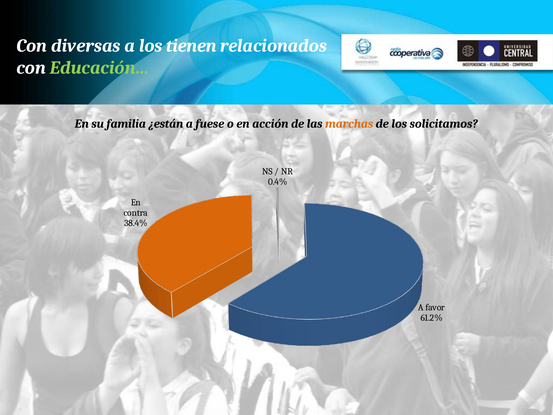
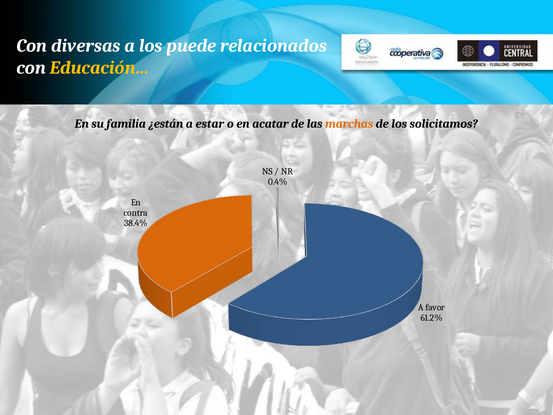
tienen: tienen -> puede (191, 46)
Educación… colour: light green -> yellow (99, 68)
fuese: fuese -> estar (210, 124)
acción: acción -> acatar (270, 124)
